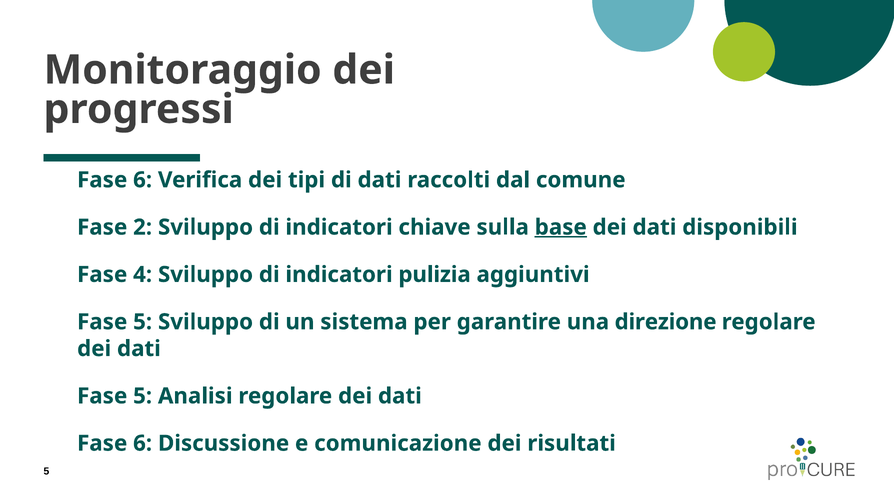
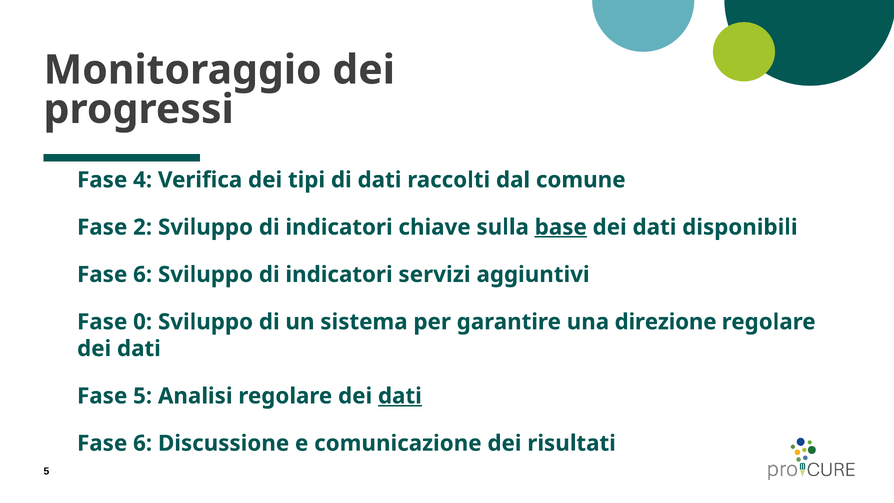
6: 6 -> 4 (143, 180)
4: 4 -> 6 (143, 274)
pulizia: pulizia -> servizi (434, 274)
5: 5 -> 0 (143, 322)
dati underline: none -> present (400, 396)
